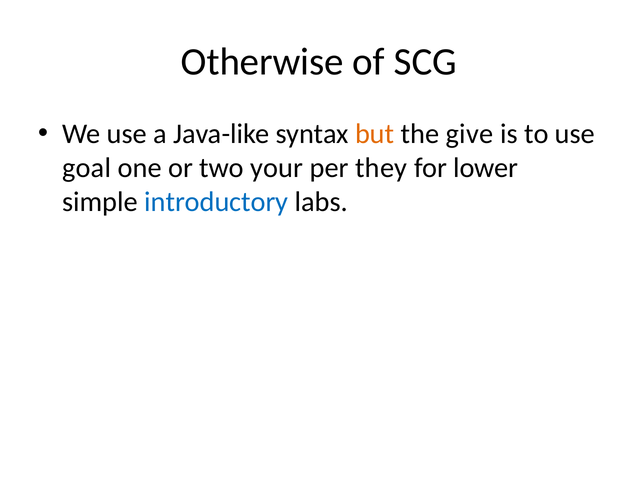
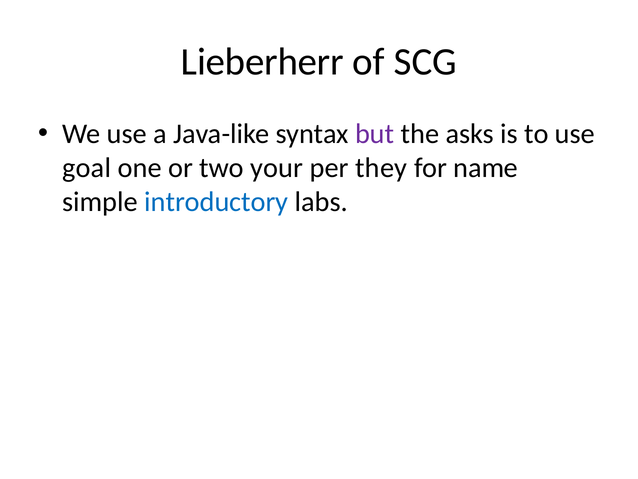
Otherwise: Otherwise -> Lieberherr (262, 62)
but colour: orange -> purple (375, 134)
give: give -> asks (470, 134)
lower: lower -> name (486, 168)
